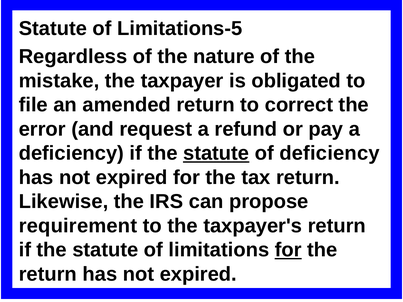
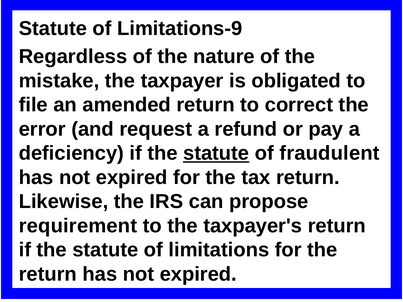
Limitations-5: Limitations-5 -> Limitations-9 (180, 28)
of deficiency: deficiency -> fraudulent (330, 153)
for underline: present -> none (288, 250)
